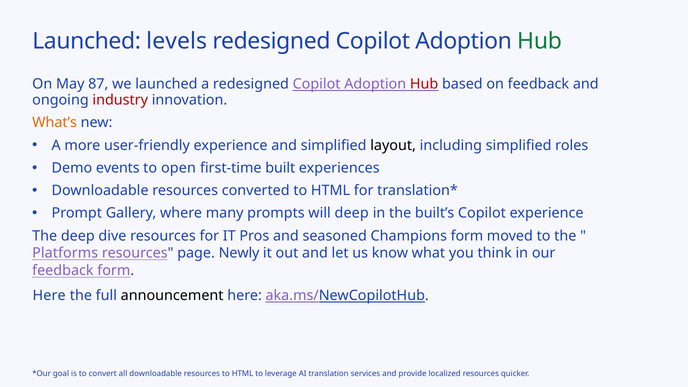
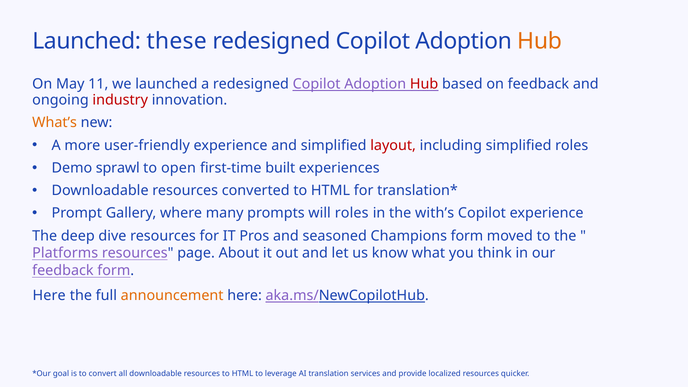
levels: levels -> these (177, 41)
Hub colour: green -> orange (540, 41)
87: 87 -> 11 (98, 84)
layout colour: black -> red (393, 145)
events: events -> sprawl (118, 168)
will deep: deep -> roles (352, 213)
built’s: built’s -> with’s (435, 213)
Newly: Newly -> About (239, 253)
announcement colour: black -> orange (172, 296)
